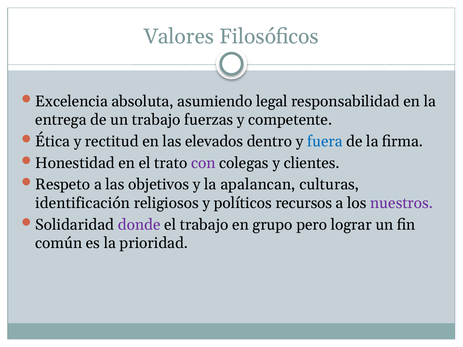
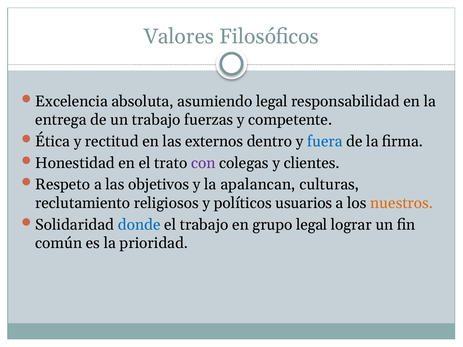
elevados: elevados -> externos (214, 141)
identificación: identificación -> reclutamiento (83, 203)
recursos: recursos -> usuarios (304, 203)
nuestros colour: purple -> orange (402, 203)
donde colour: purple -> blue (139, 225)
grupo pero: pero -> legal (312, 225)
